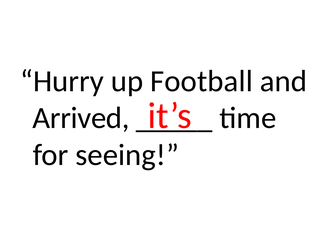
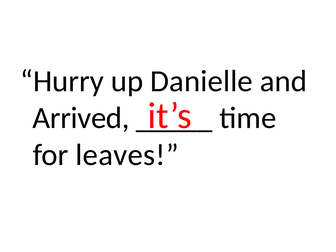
Football: Football -> Danielle (201, 81)
seeing: seeing -> leaves (127, 155)
